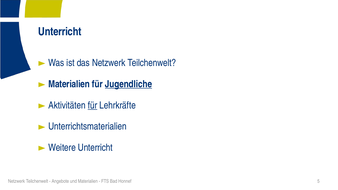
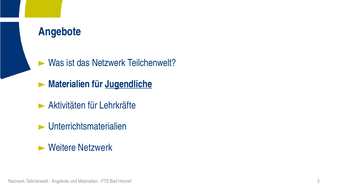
Unterricht: Unterricht -> Angebote (60, 32)
für underline: present -> none (92, 105)
Weitere Unterricht: Unterricht -> Netzwerk (95, 148)
